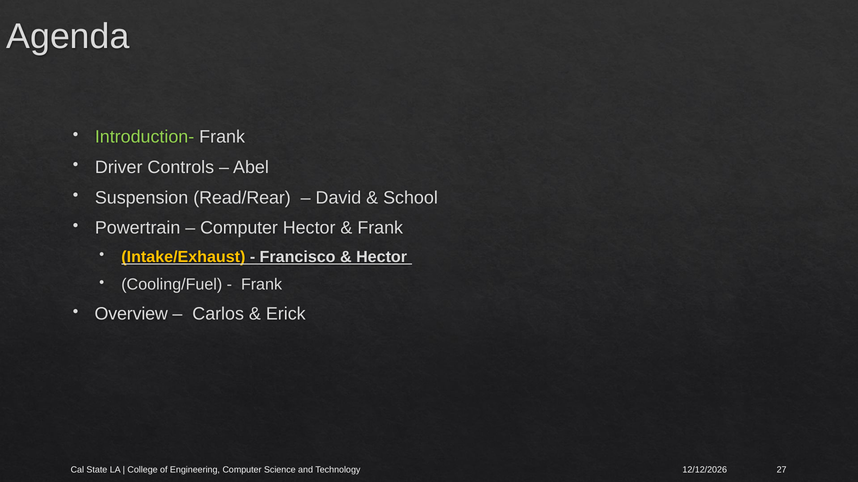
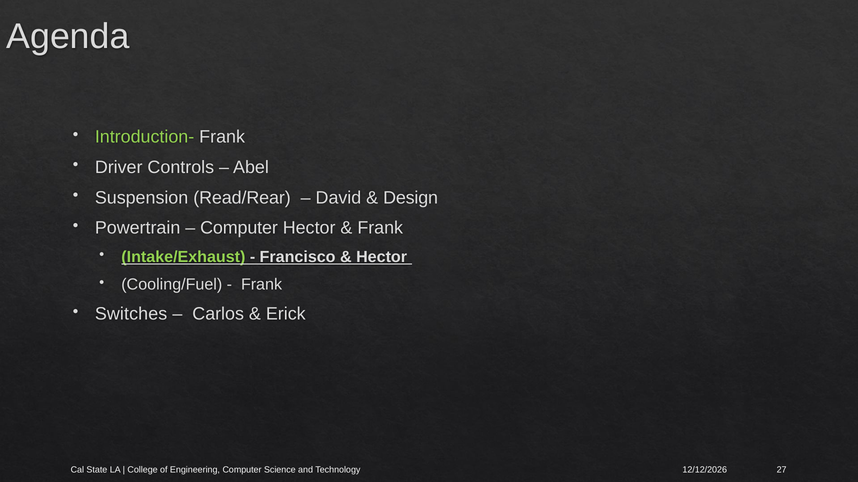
School: School -> Design (411, 198)
Intake/Exhaust colour: yellow -> light green (183, 257)
Overview: Overview -> Switches (131, 315)
